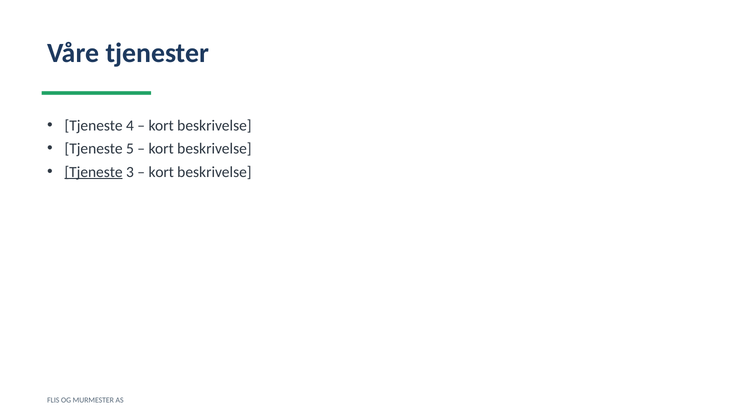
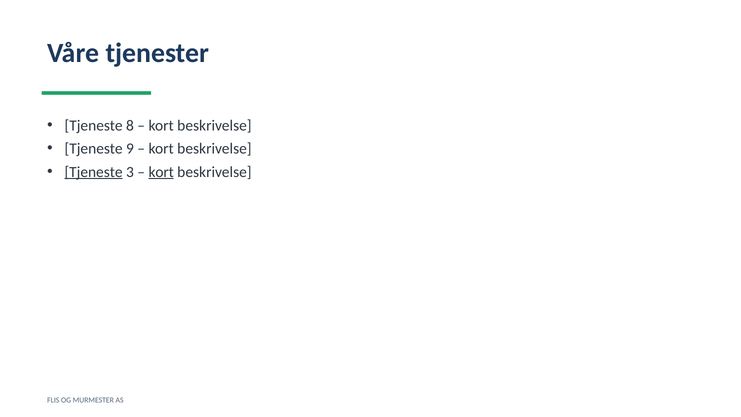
4: 4 -> 8 (130, 126)
5: 5 -> 9 (130, 149)
kort underline: none -> present (161, 172)
